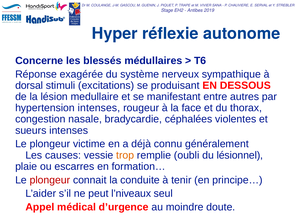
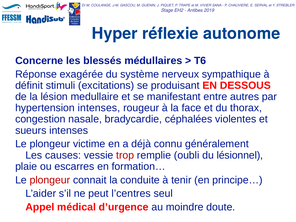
dorsal: dorsal -> définit (29, 85)
trop colour: orange -> red (125, 155)
l’niveaux: l’niveaux -> l’centres (131, 194)
